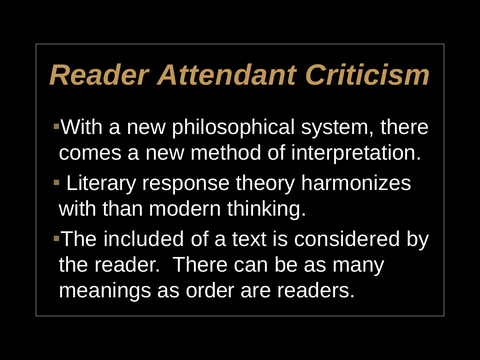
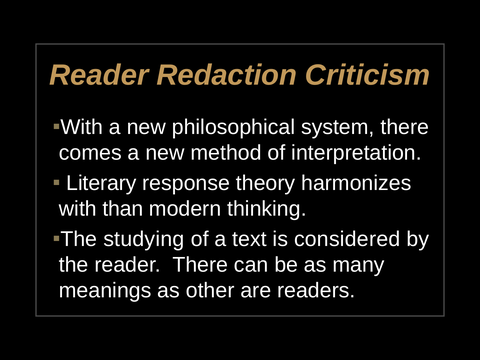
Attendant: Attendant -> Redaction (227, 75)
included: included -> studying (144, 239)
order: order -> other (210, 290)
